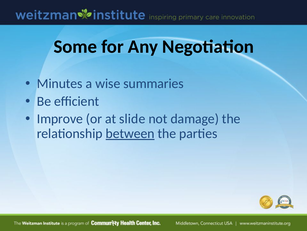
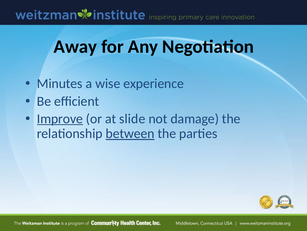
Some: Some -> Away (75, 47)
summaries: summaries -> experience (154, 83)
Improve underline: none -> present (60, 118)
